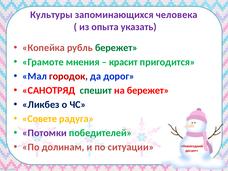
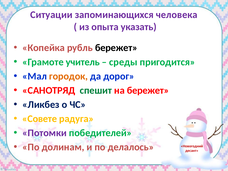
Культуры: Культуры -> Ситуации (51, 15)
бережет colour: green -> black (116, 48)
мнения: мнения -> учитель (83, 62)
красит: красит -> среды (123, 62)
городок colour: red -> orange (68, 76)
ситуации: ситуации -> делалось (131, 147)
